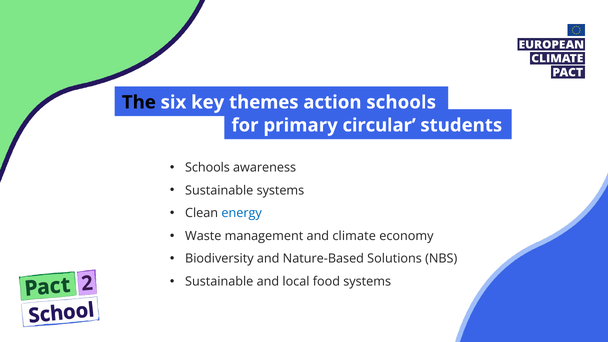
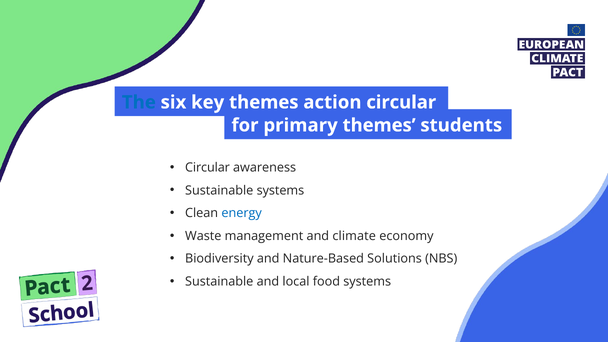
The colour: black -> blue (139, 102)
action schools: schools -> circular (401, 102)
primary circular: circular -> themes (379, 125)
Schools: Schools -> Circular (208, 168)
